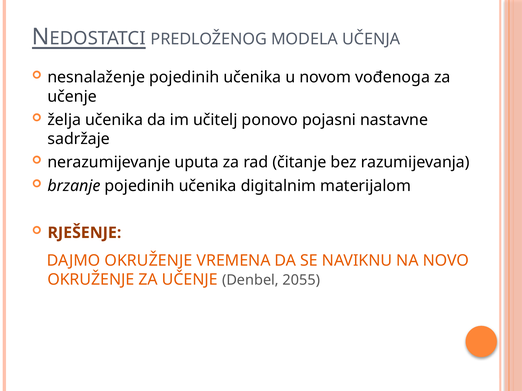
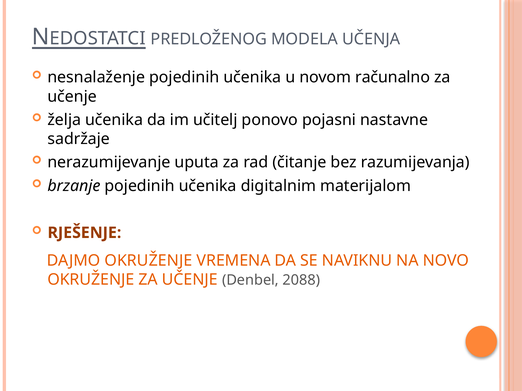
vođenoga: vođenoga -> računalno (393, 77)
2055: 2055 -> 2088 (301, 280)
